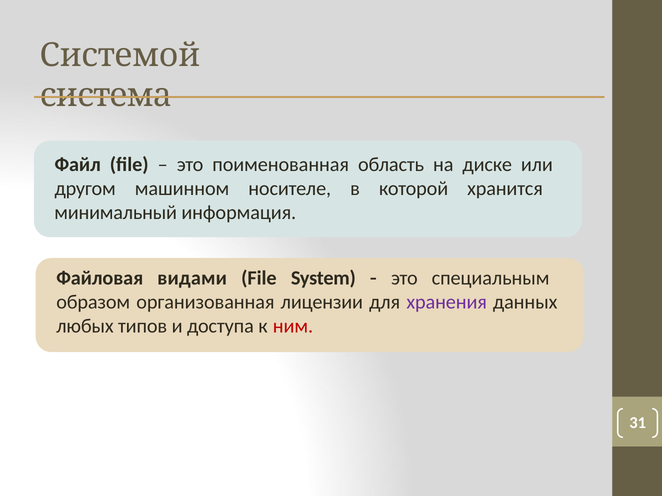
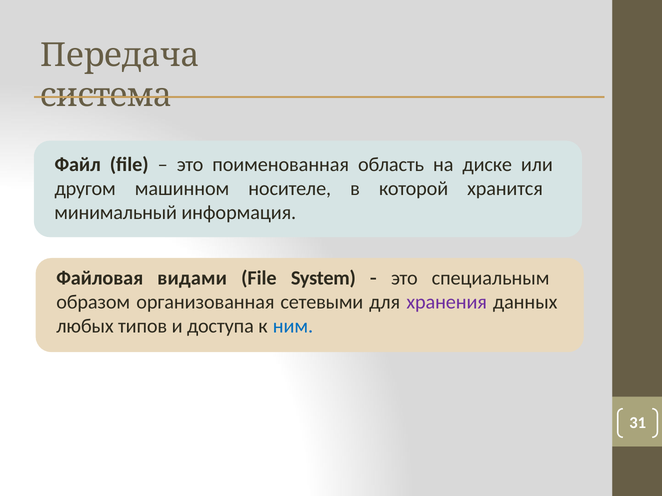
Системой: Системой -> Передача (120, 56)
лицензии: лицензии -> сетевыми (322, 302)
ним colour: red -> blue (293, 326)
